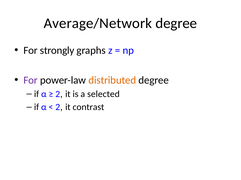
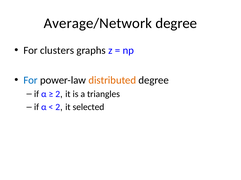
strongly: strongly -> clusters (57, 51)
For colour: purple -> blue (31, 81)
selected: selected -> triangles (104, 94)
contrast: contrast -> selected (88, 108)
